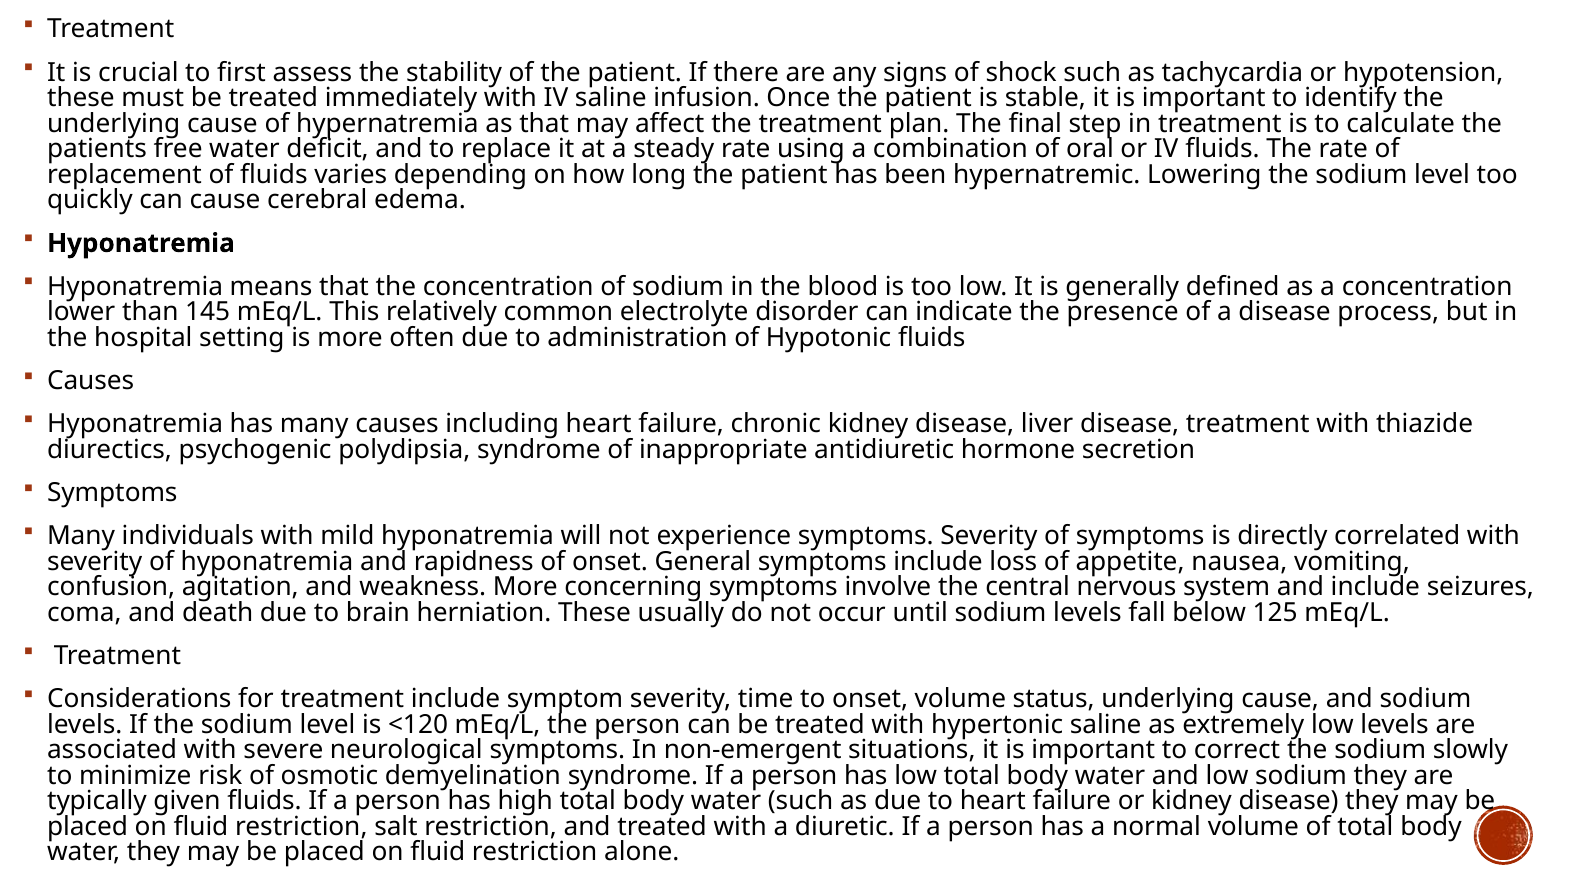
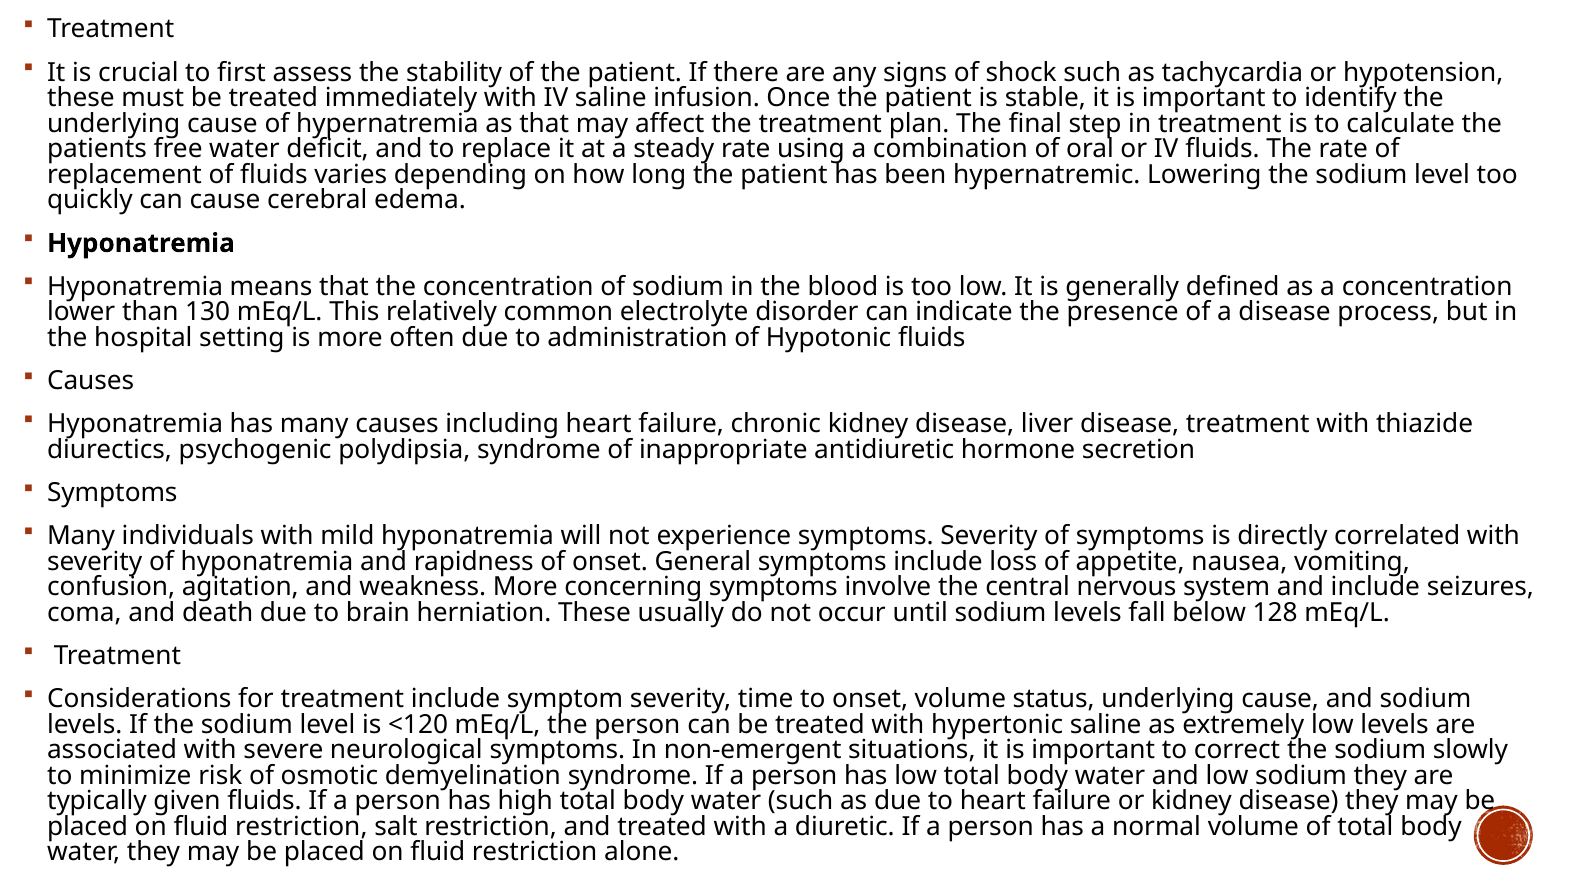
145: 145 -> 130 (208, 312)
125: 125 -> 128 (1275, 612)
